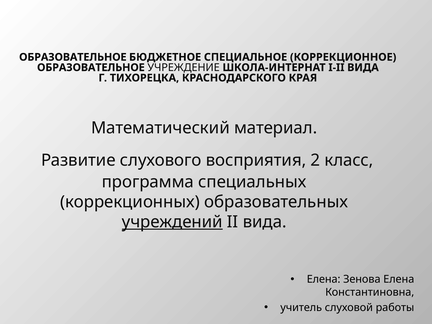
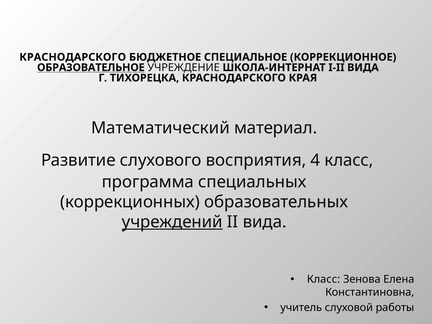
ОБРАЗОВАТЕЛЬНОЕ: ОБРАЗОВАТЕЛЬНОЕ -> КРАСНОДАРСКОГО (73, 57)
ОБРАЗОВАТЕЛЬНОЕ underline: none -> present (91, 68)
2: 2 -> 4 (315, 160)
Елена: Елена -> Класс (324, 279)
